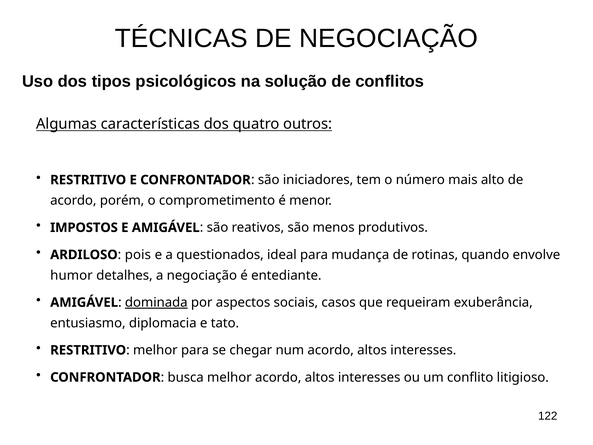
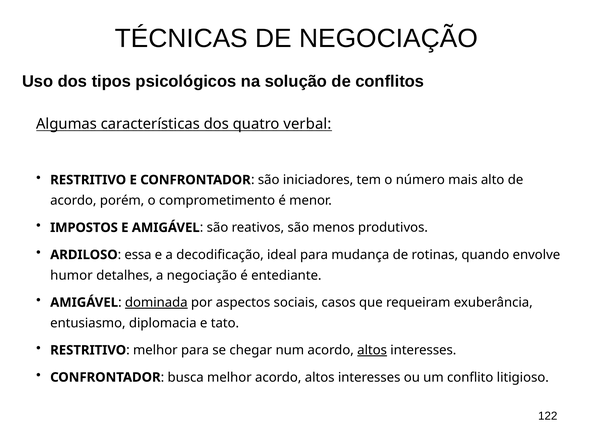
outros: outros -> verbal (308, 124)
pois: pois -> essa (138, 255)
questionados: questionados -> decodificação (220, 255)
altos underline: none -> present (372, 350)
